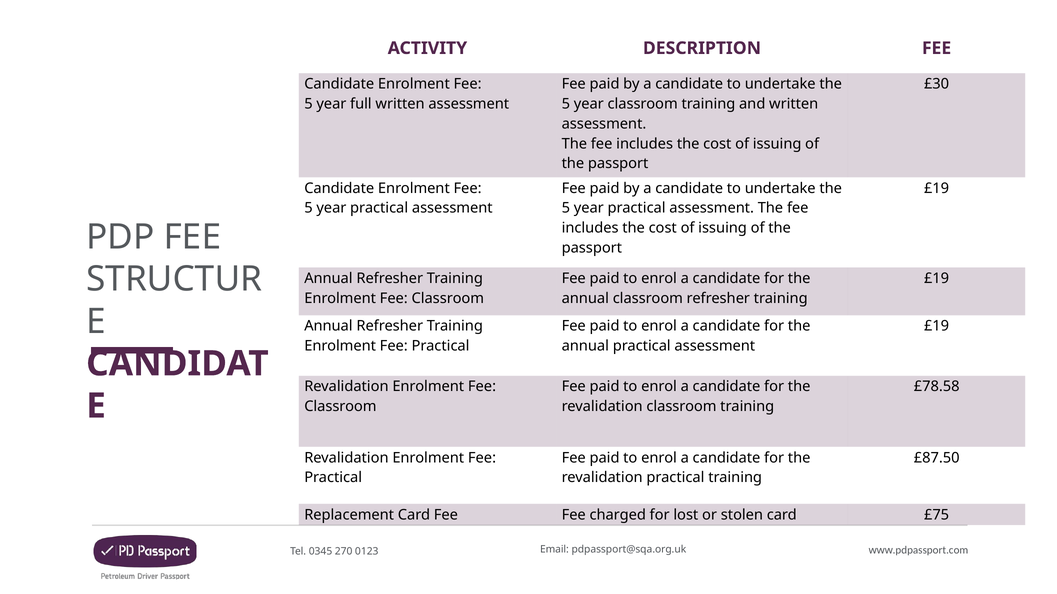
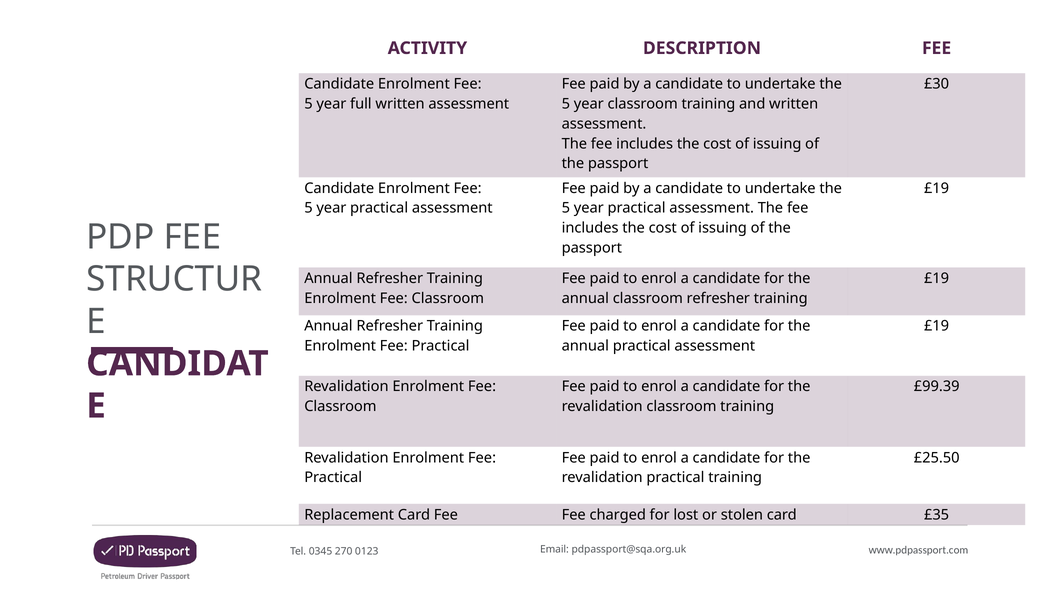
£78.58: £78.58 -> £99.39 (937, 387)
£87.50: £87.50 -> £25.50 (937, 458)
£75: £75 -> £35 (937, 515)
